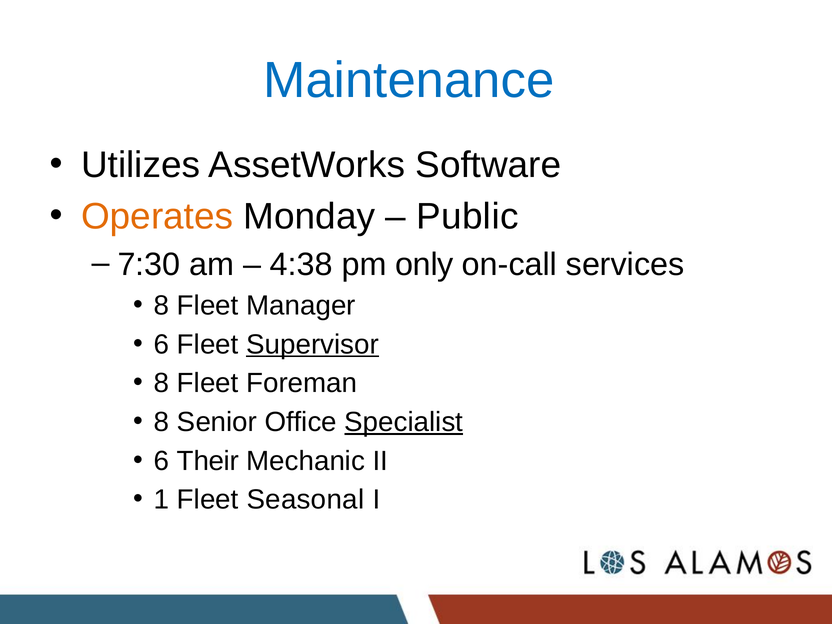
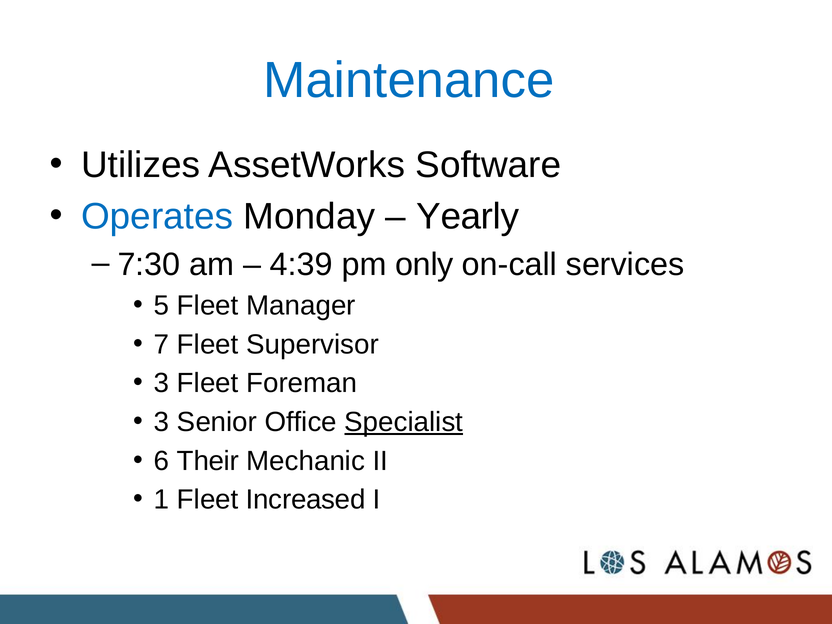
Operates colour: orange -> blue (157, 217)
Public: Public -> Yearly (468, 217)
4:38: 4:38 -> 4:39 (301, 264)
8: 8 -> 5 (162, 306)
6: 6 -> 7 (162, 344)
Supervisor underline: present -> none (313, 344)
8: 8 -> 3 (162, 383)
8: 8 -> 3 (162, 422)
Seasonal: Seasonal -> Increased (306, 500)
